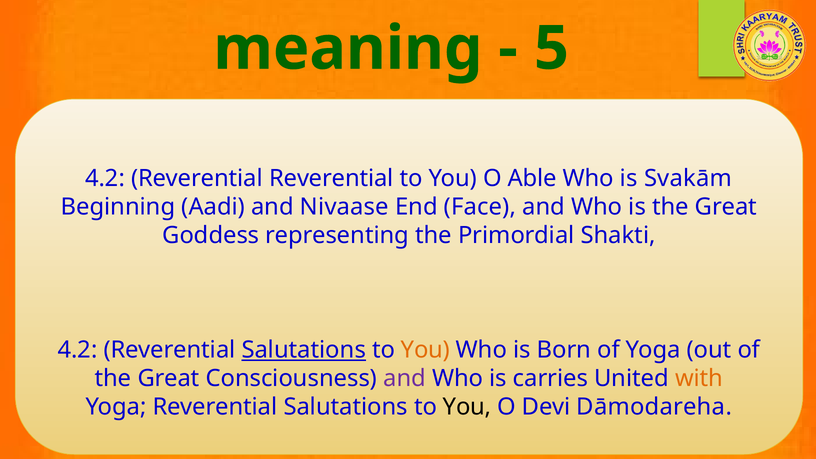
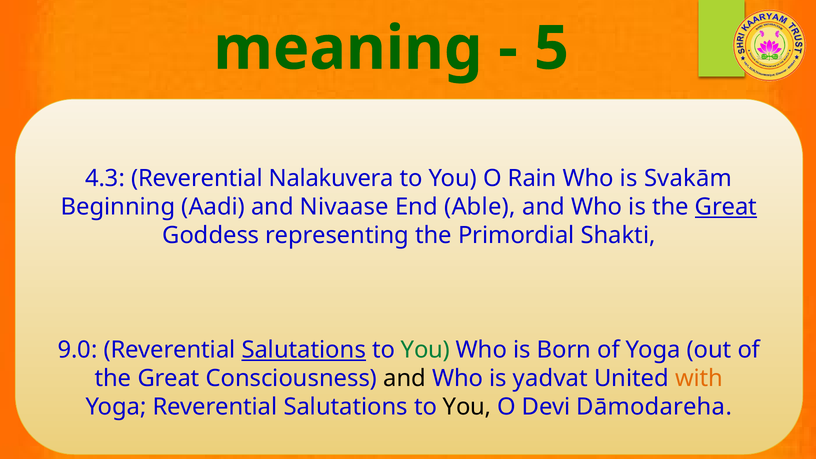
4.2: 4.2 -> 4.3 (105, 178)
Reverential Reverential: Reverential -> Nalakuvera (331, 178)
Able: Able -> Rain (532, 178)
Face: Face -> Able (480, 207)
Great underline: none -> present (726, 207)
4.2: 4.2 -> 9.0 (77, 350)
You colour: orange -> green (425, 350)
and colour: purple -> black (405, 378)
carries: carries -> yadvat (550, 378)
